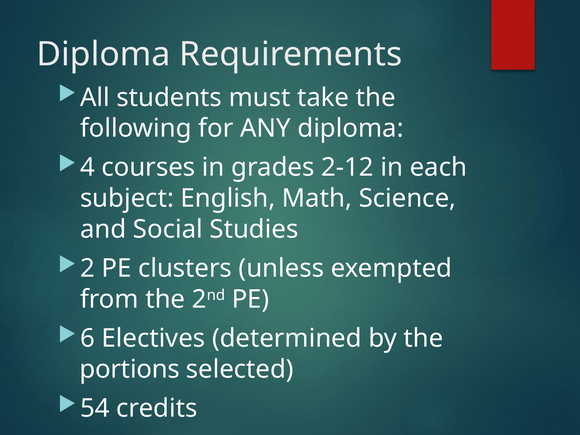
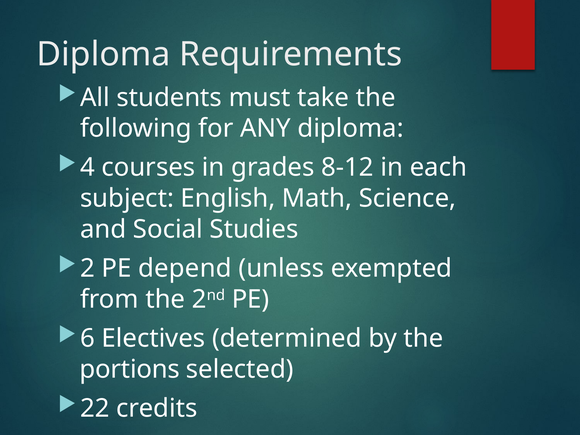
2-12: 2-12 -> 8-12 (347, 167)
clusters: clusters -> depend (185, 268)
54: 54 -> 22 (95, 408)
